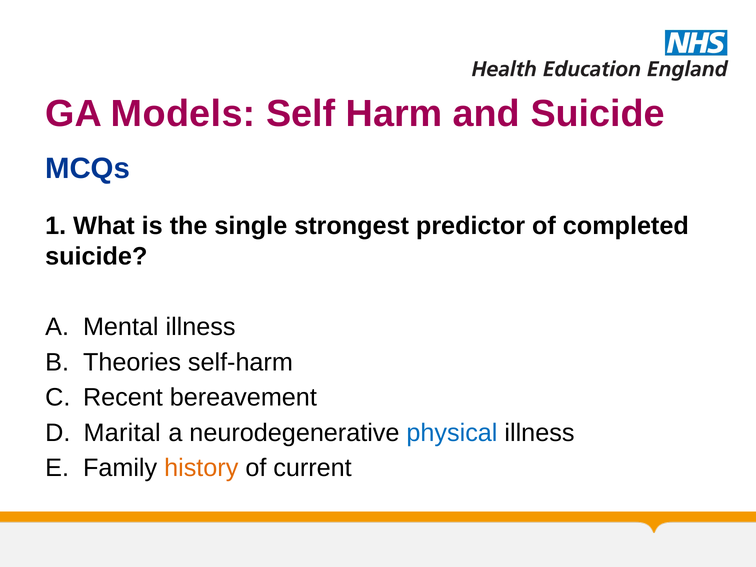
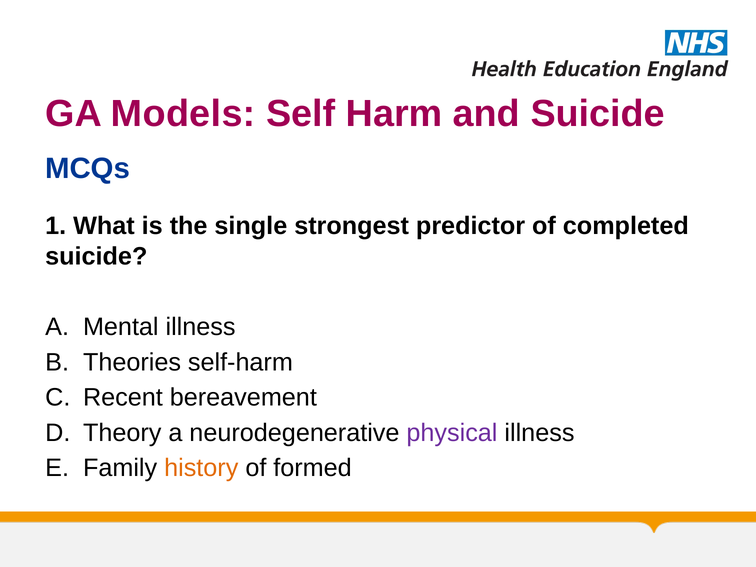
Marital: Marital -> Theory (122, 433)
physical colour: blue -> purple (452, 433)
current: current -> formed (313, 468)
